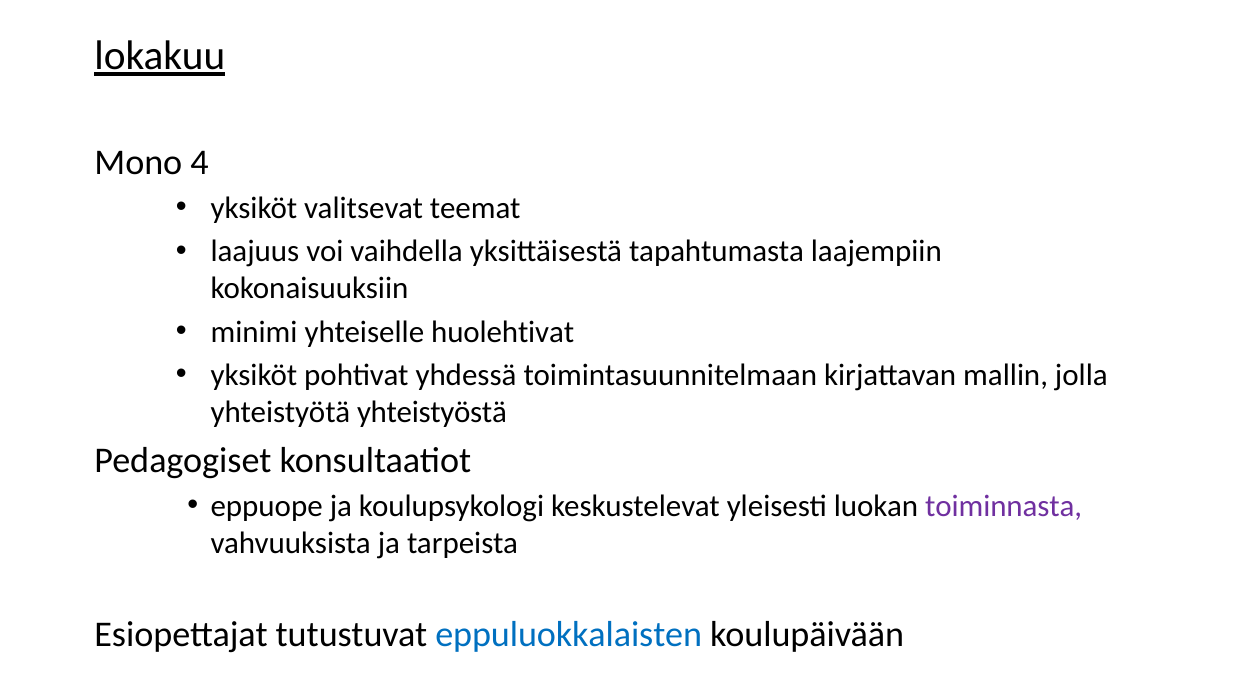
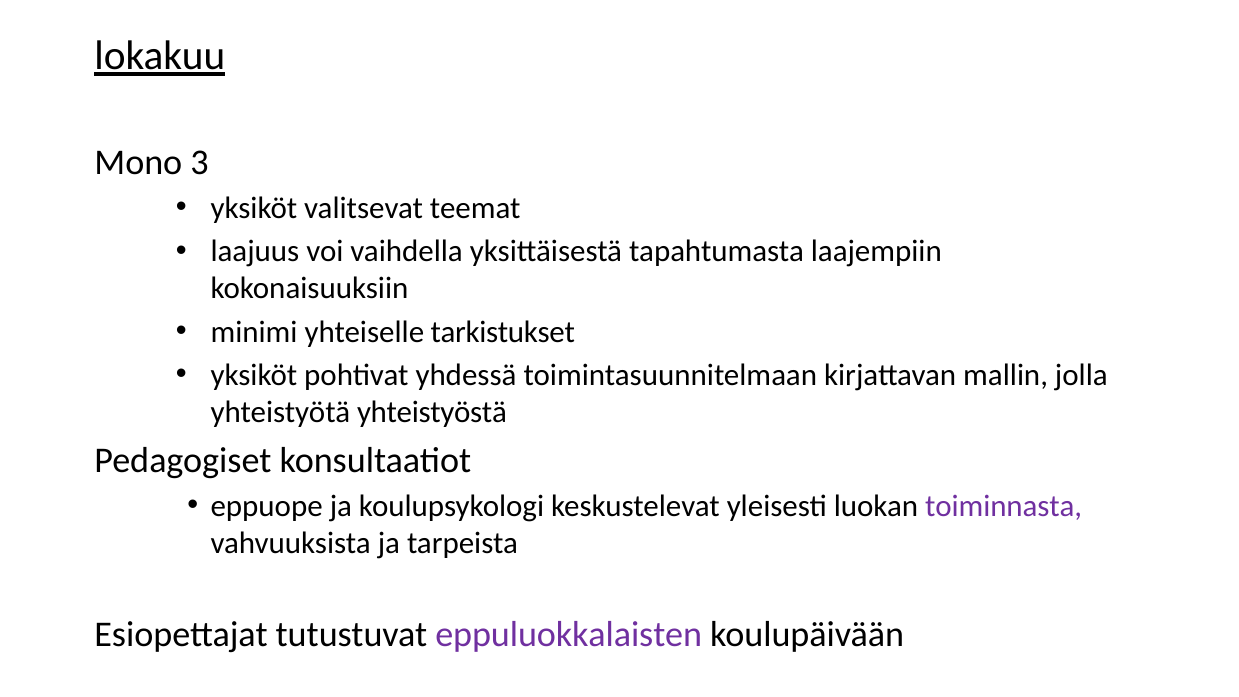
4: 4 -> 3 (200, 162)
huolehtivat: huolehtivat -> tarkistukset (503, 332)
eppuluokkalaisten colour: blue -> purple (569, 635)
